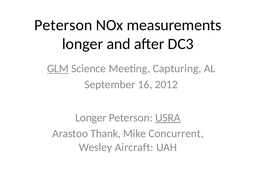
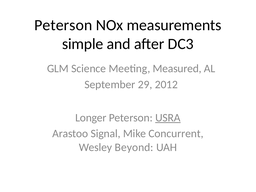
longer: longer -> simple (83, 44)
GLM underline: present -> none (58, 69)
Capturing: Capturing -> Measured (177, 69)
16: 16 -> 29 (145, 85)
Thank: Thank -> Signal (106, 134)
Aircraft: Aircraft -> Beyond (134, 147)
